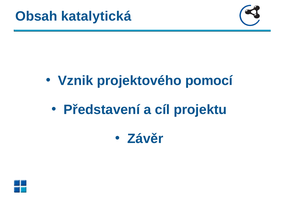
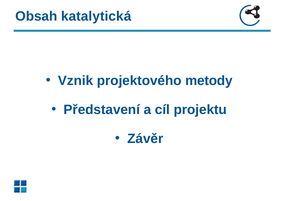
pomocí: pomocí -> metody (209, 81)
